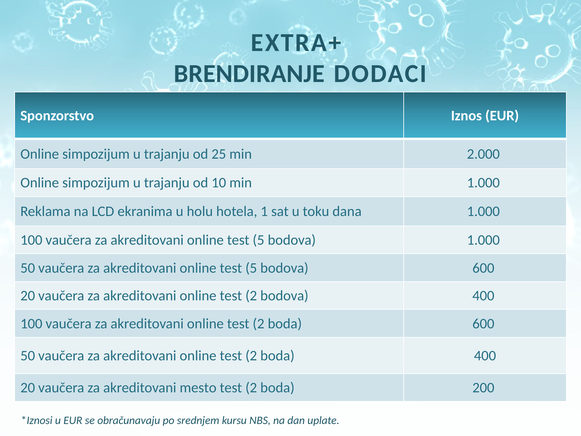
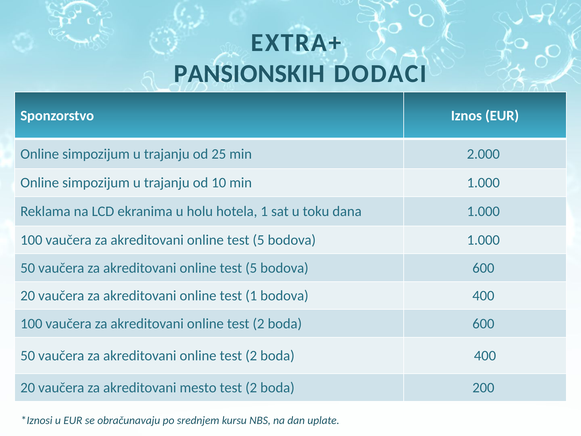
BRENDIRANJE: BRENDIRANJE -> PANSIONSKIH (249, 73)
2: 2 -> 1 (251, 296)
